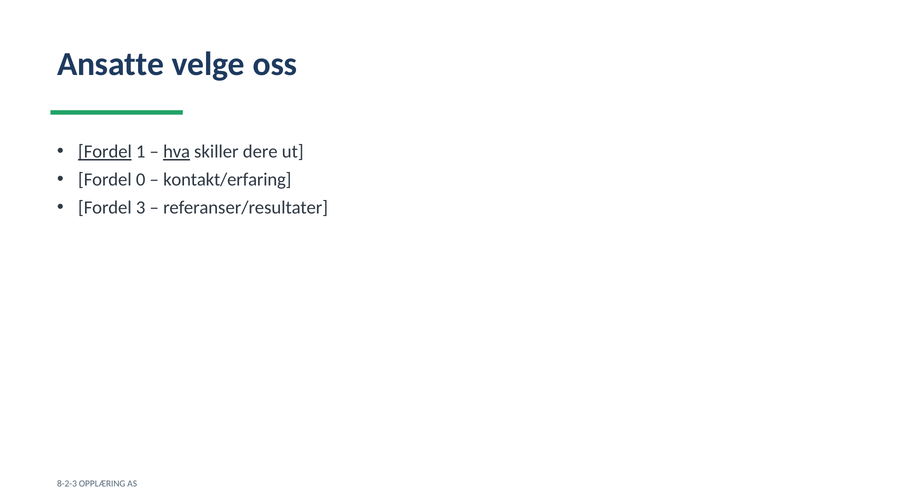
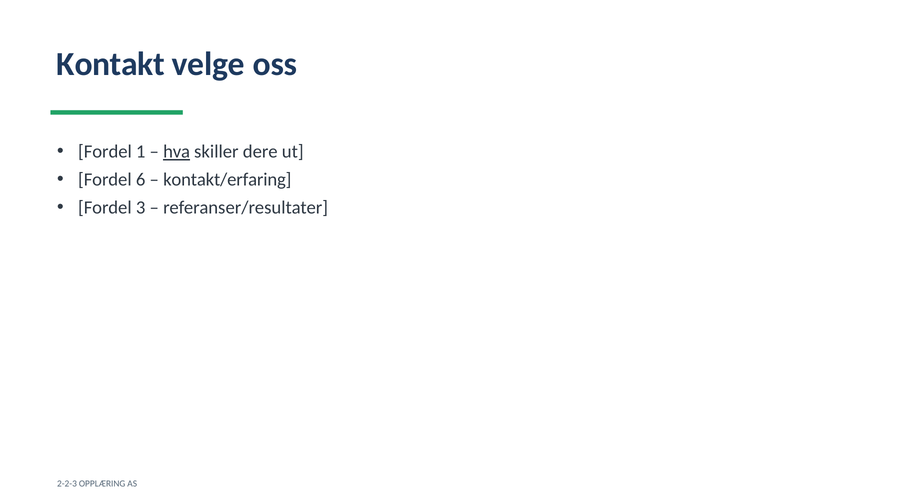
Ansatte: Ansatte -> Kontakt (111, 64)
Fordel underline: present -> none (105, 152)
0: 0 -> 6 (141, 180)
8-2-3: 8-2-3 -> 2-2-3 (67, 484)
